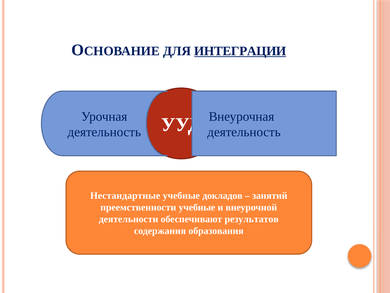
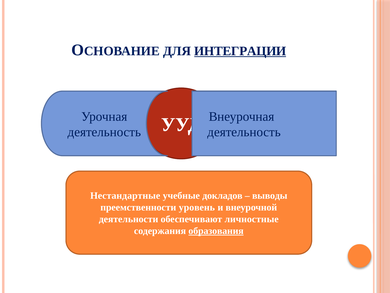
занятий: занятий -> выводы (270, 195)
преемственности учебные: учебные -> уровень (197, 207)
результатов: результатов -> личностные (252, 219)
образования underline: none -> present (216, 231)
